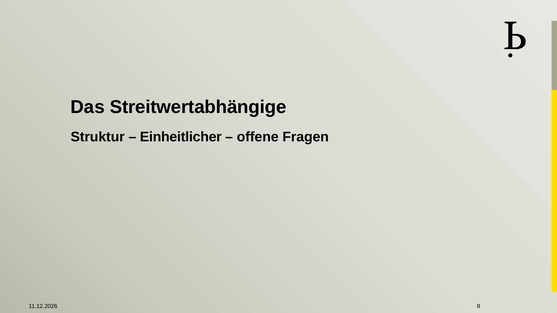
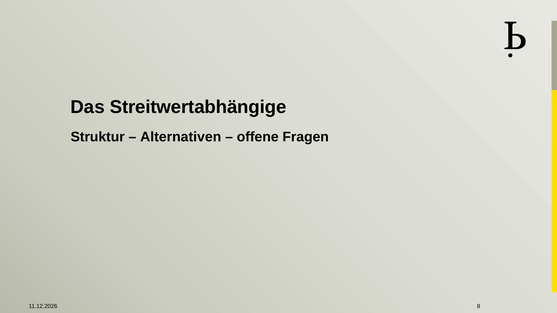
Einheitlicher: Einheitlicher -> Alternativen (181, 137)
